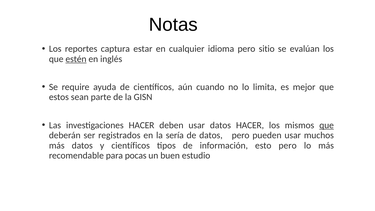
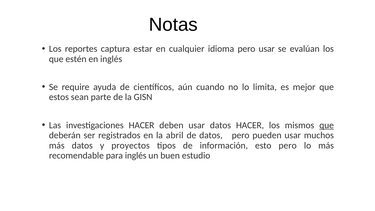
pero sitio: sitio -> usar (267, 49)
estén underline: present -> none (76, 59)
sería: sería -> abril (175, 135)
y científicos: científicos -> proyectos (131, 145)
para pocas: pocas -> inglés (136, 156)
